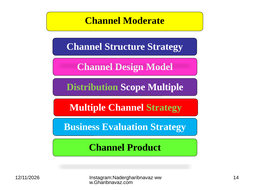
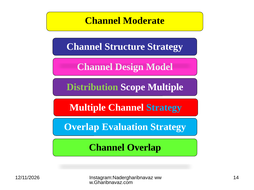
Strategy colour: light green -> light blue (164, 108)
Business: Business -> Overlap (82, 127)
Channel Product: Product -> Overlap (144, 148)
